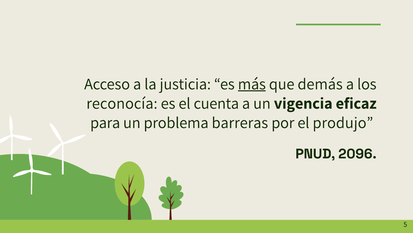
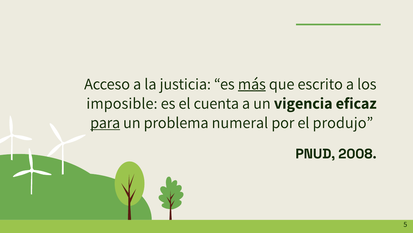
demás: demás -> escrito (320, 84)
reconocía: reconocía -> imposible (122, 103)
para underline: none -> present (105, 122)
barreras: barreras -> numeral (240, 122)
2096: 2096 -> 2008 (357, 153)
